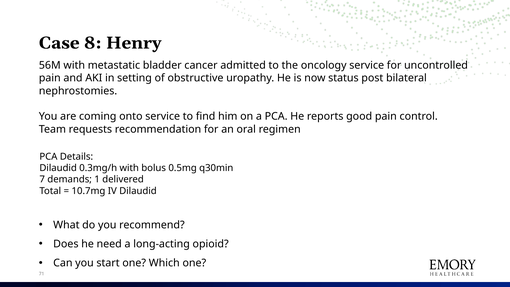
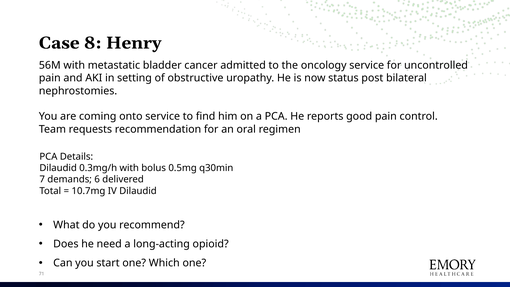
1: 1 -> 6 (97, 179)
